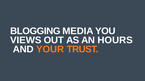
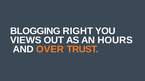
MEDIA: MEDIA -> RIGHT (78, 31)
YOUR: YOUR -> OVER (50, 50)
